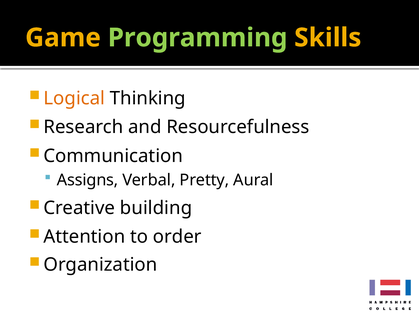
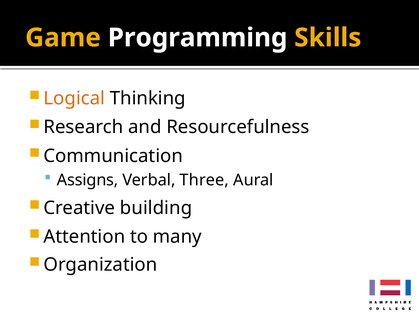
Programming colour: light green -> white (198, 38)
Pretty: Pretty -> Three (204, 180)
order: order -> many (177, 236)
